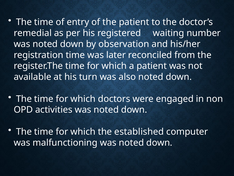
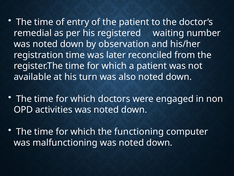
established: established -> functioning (139, 131)
